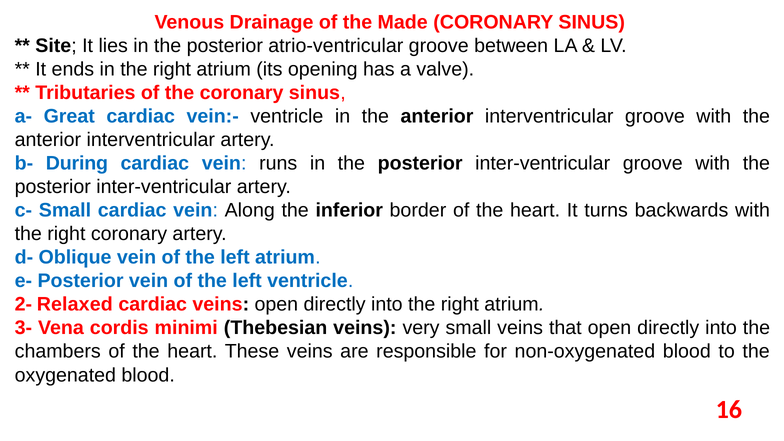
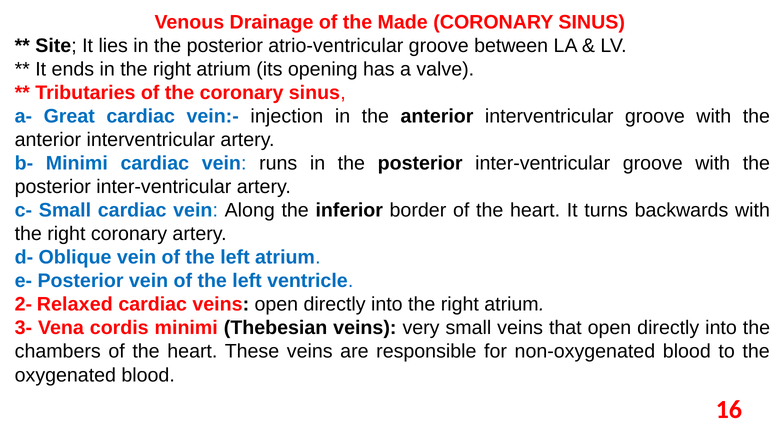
vein:- ventricle: ventricle -> injection (287, 116)
b- During: During -> Minimi (77, 163)
